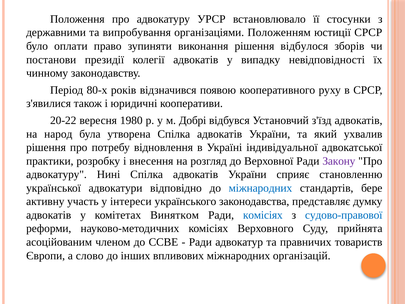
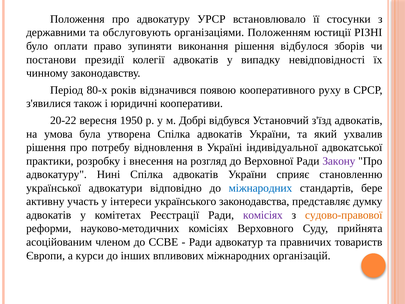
випробування: випробування -> обслуговують (137, 33)
юстиції СРСР: СРСР -> РІЗНІ (368, 33)
1980: 1980 -> 1950 (131, 120)
народ: народ -> умова (58, 134)
Винятком: Винятком -> Реєстрації (175, 215)
комісіях colour: blue -> purple (263, 215)
судово-правової colour: blue -> orange (344, 215)
слово: слово -> курси (90, 255)
